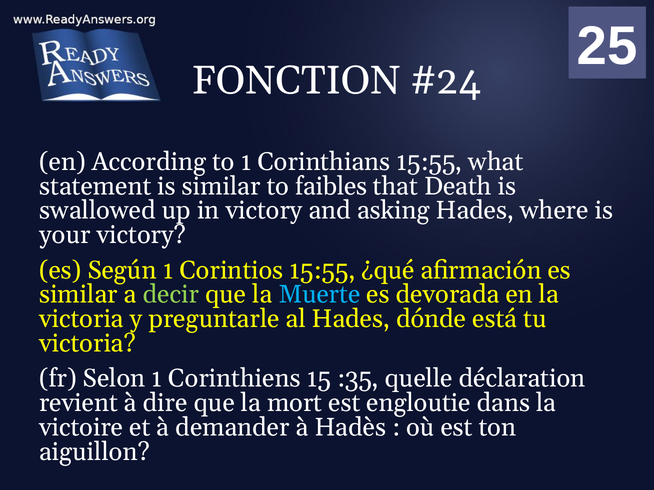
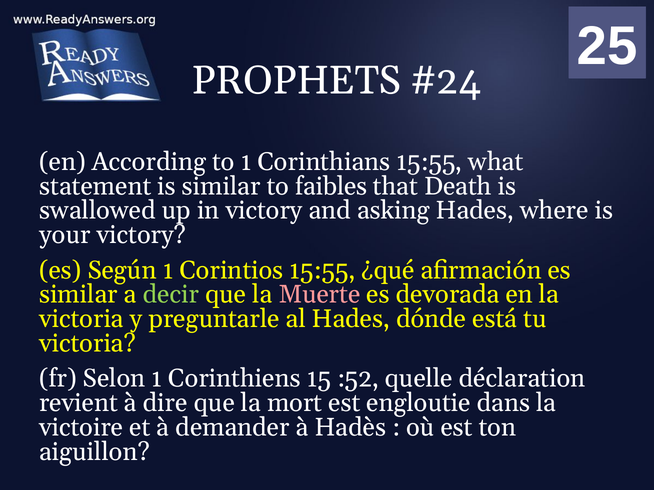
FONCTION: FONCTION -> PROPHETS (297, 81)
Muerte colour: light blue -> pink (319, 295)
:35: :35 -> :52 (358, 379)
